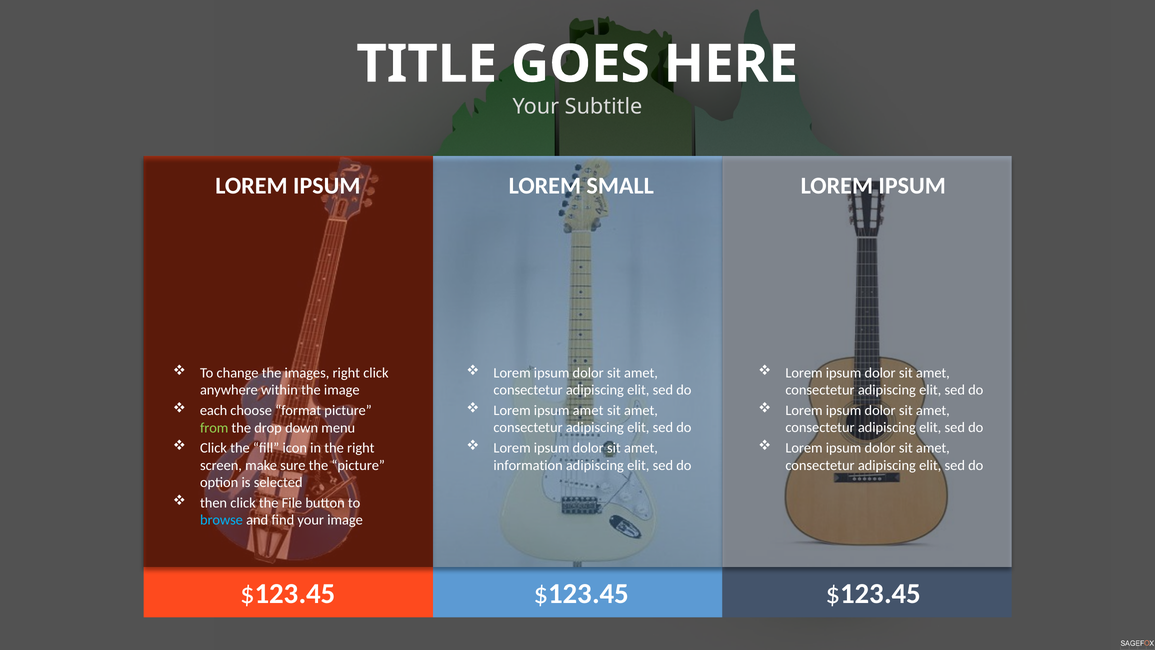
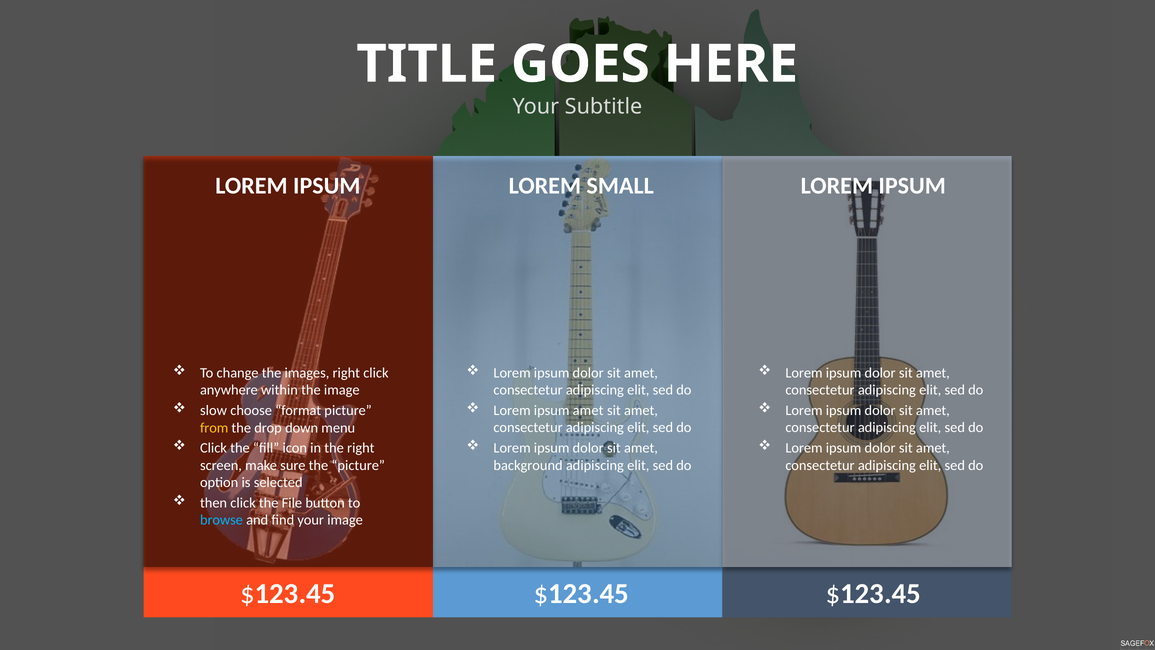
each: each -> slow (214, 410)
from colour: light green -> yellow (214, 428)
information: information -> background (528, 465)
